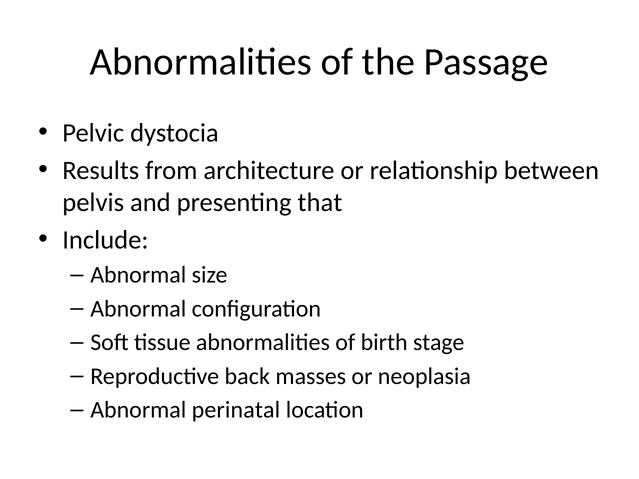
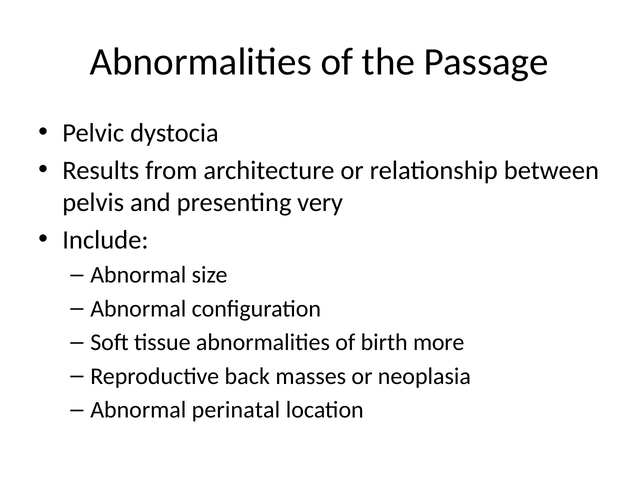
that: that -> very (320, 202)
stage: stage -> more (439, 343)
